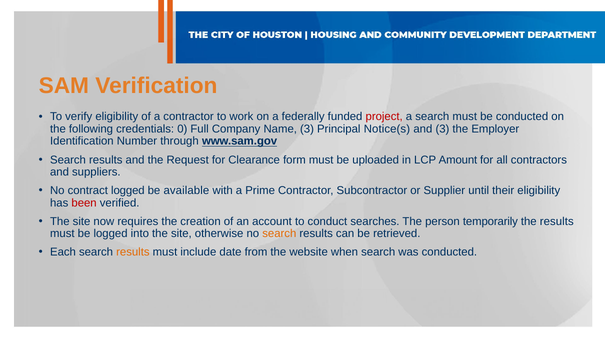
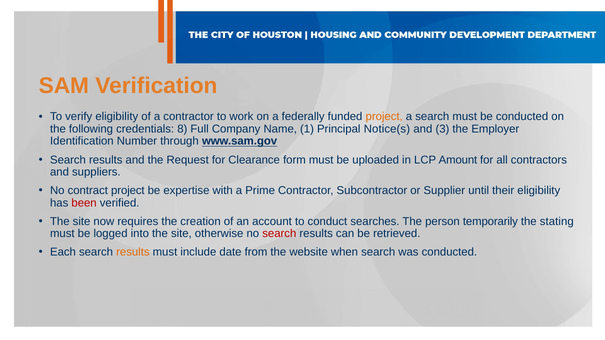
project colour: red -> orange (384, 117)
0: 0 -> 8 (182, 129)
Name 3: 3 -> 1 (307, 129)
contract logged: logged -> project (128, 191)
available: available -> expertise (186, 191)
the results: results -> stating (557, 222)
search colour: orange -> red (279, 234)
